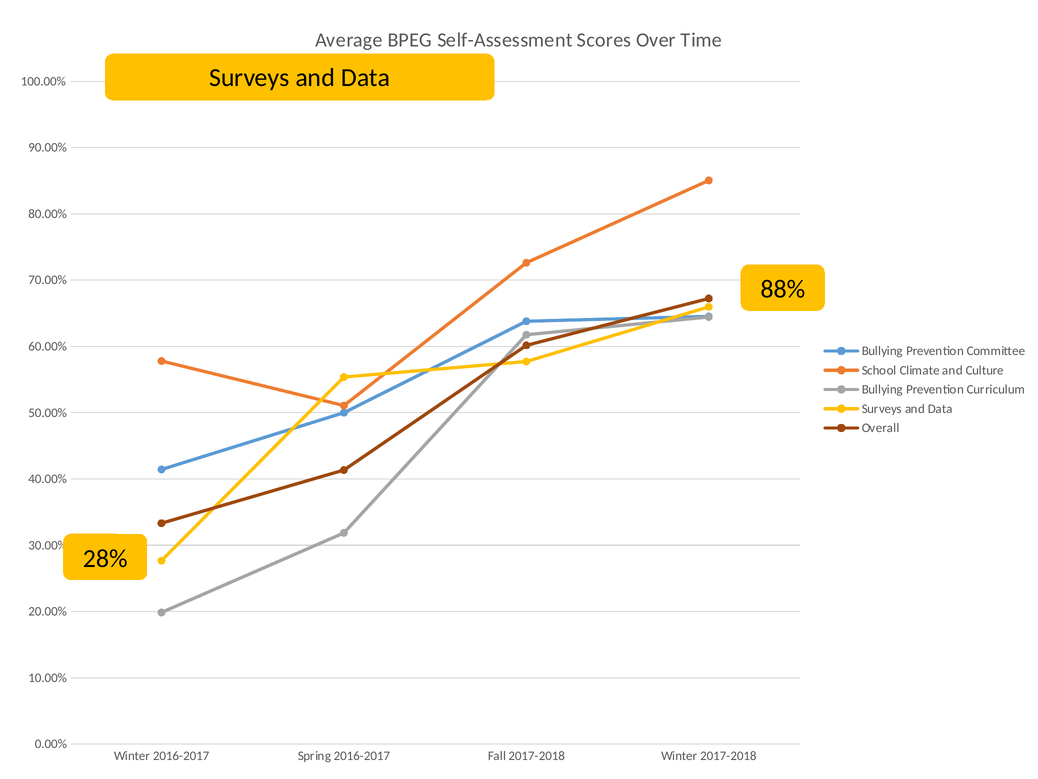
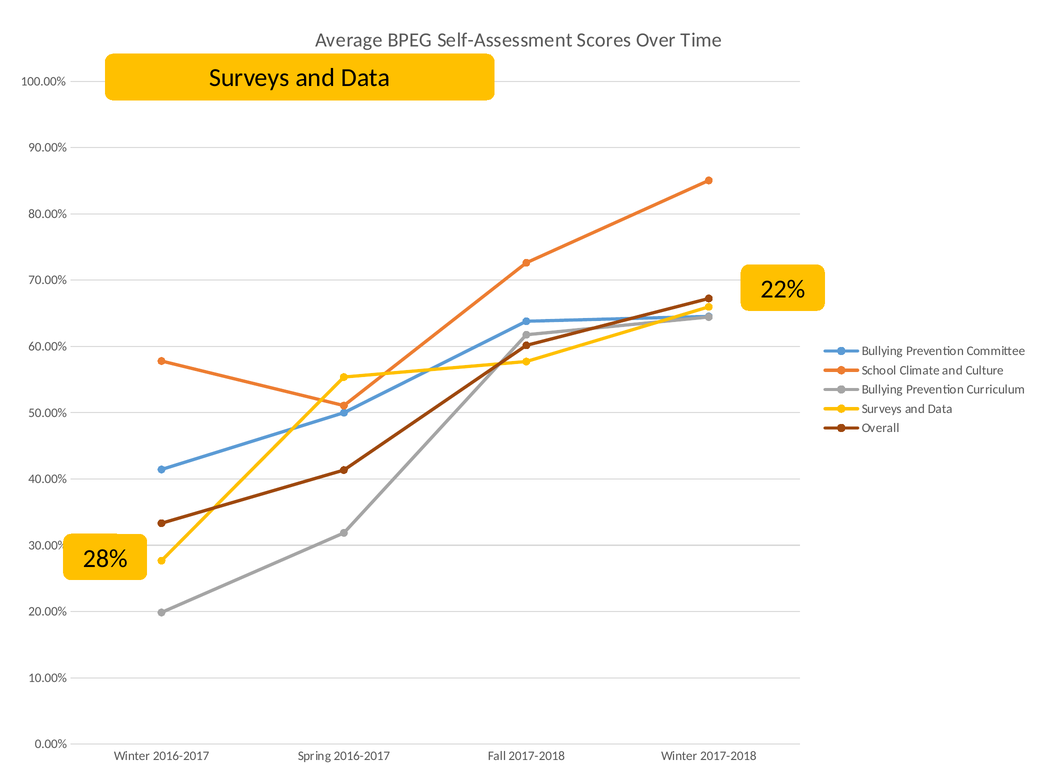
88%: 88% -> 22% (783, 289)
